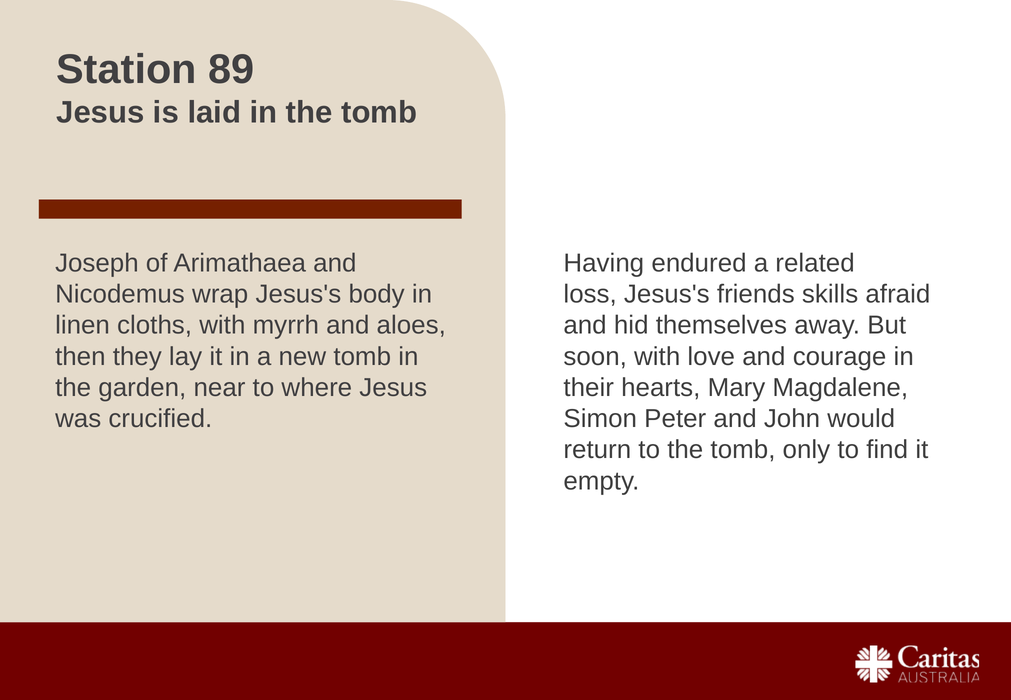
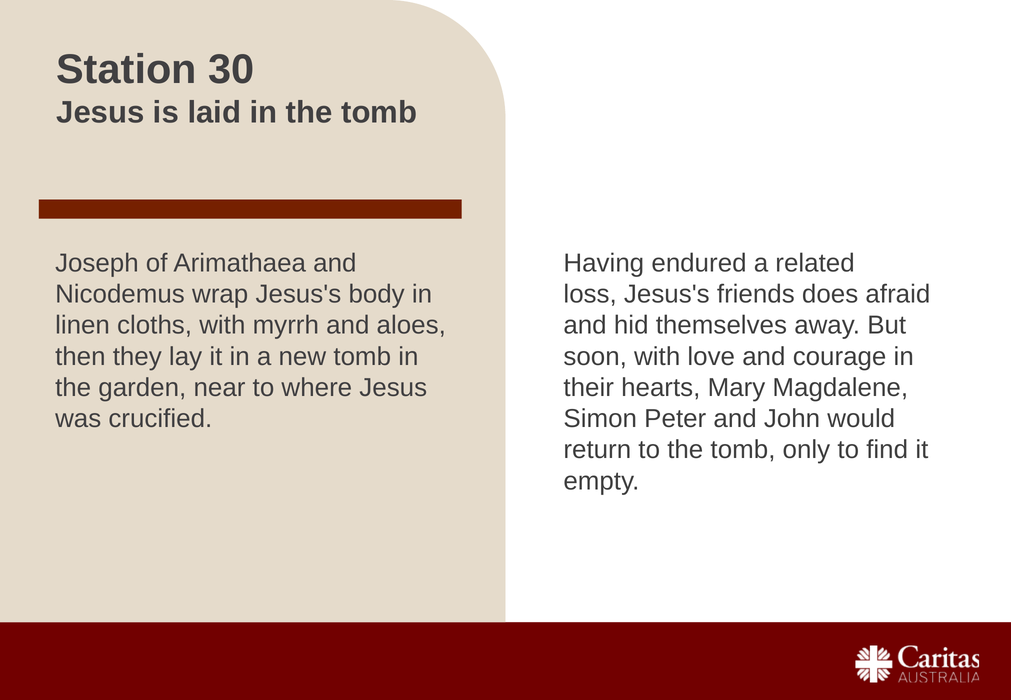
89: 89 -> 30 (231, 70)
skills: skills -> does (830, 294)
